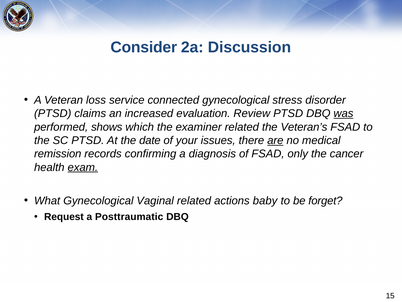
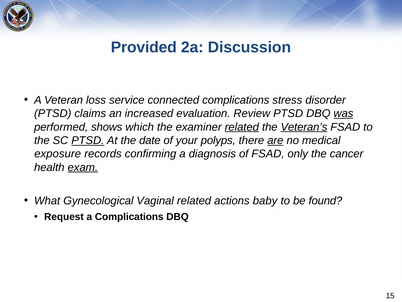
Consider: Consider -> Provided (144, 47)
connected gynecological: gynecological -> complications (236, 100)
related underline: none -> present (242, 127)
Veteran’s underline: none -> present (304, 127)
PTSD underline: none -> present (88, 140)
issues: issues -> polyps (218, 140)
remission: remission -> exposure (58, 154)
forget: forget -> found (325, 201)
a Posttraumatic: Posttraumatic -> Complications (129, 217)
